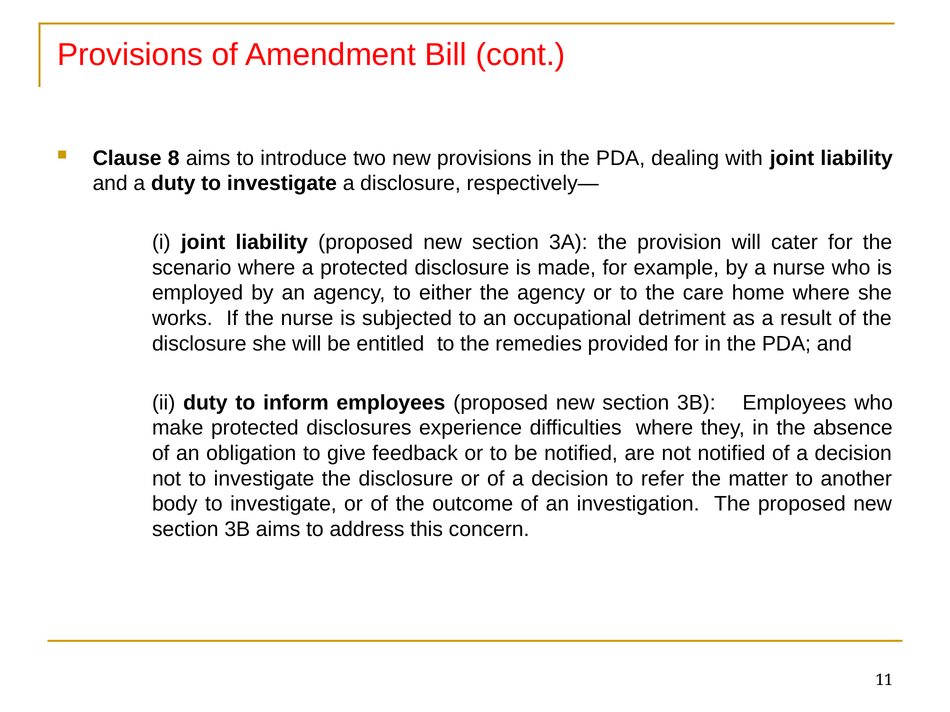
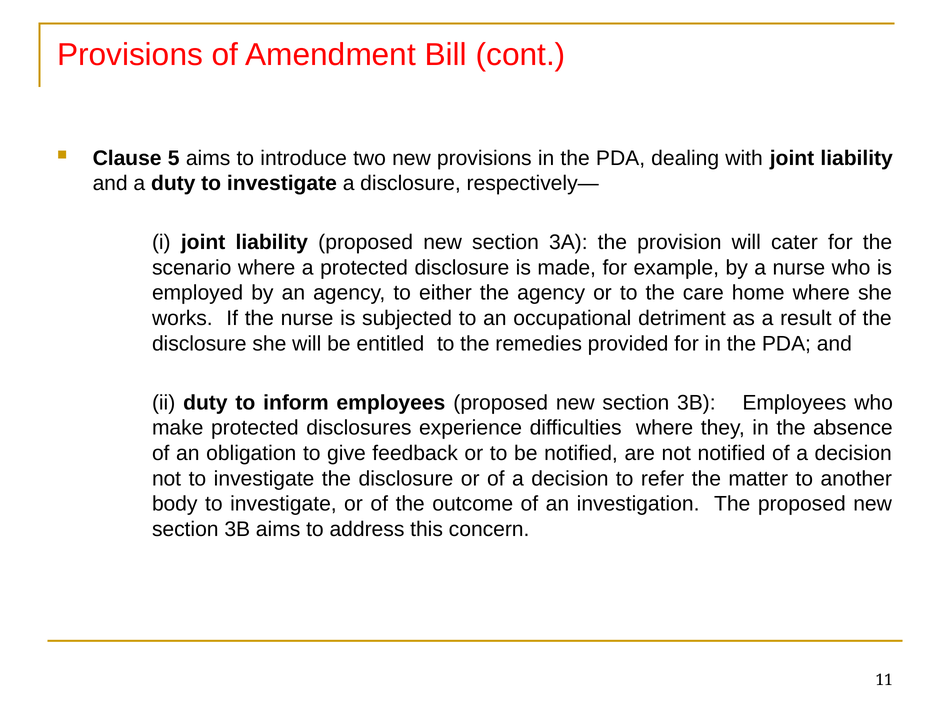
8: 8 -> 5 (174, 158)
